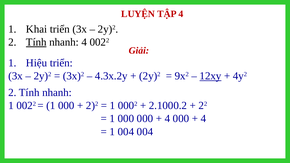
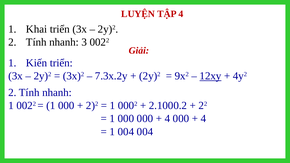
Tính underline: present -> none (36, 42)
nhanh 4: 4 -> 3 (84, 42)
Hiệu: Hiệu -> Kiến (37, 63)
4.3x.2y: 4.3x.2y -> 7.3x.2y (111, 76)
